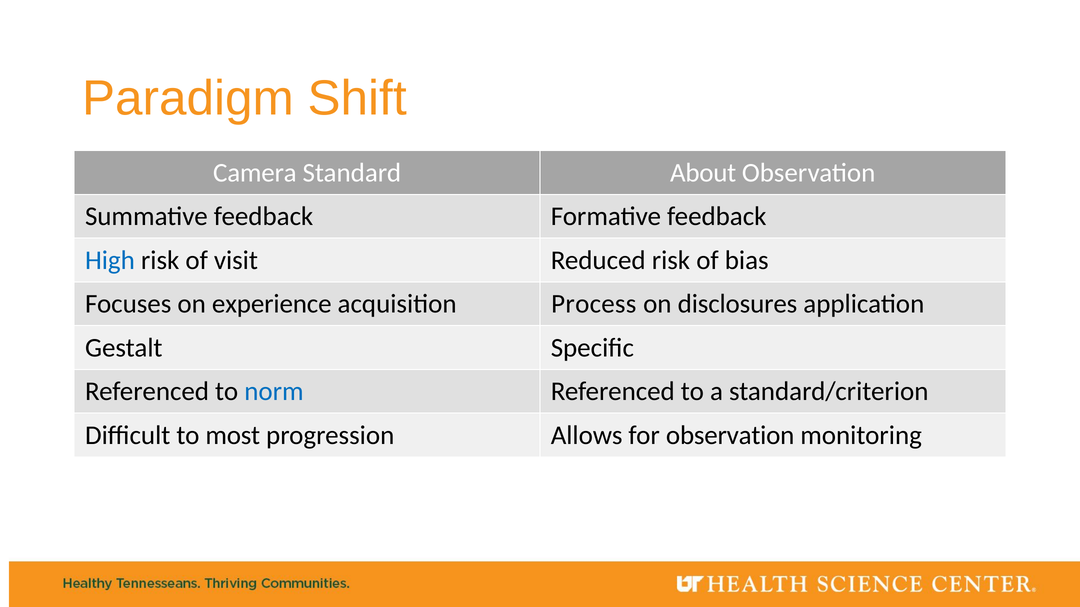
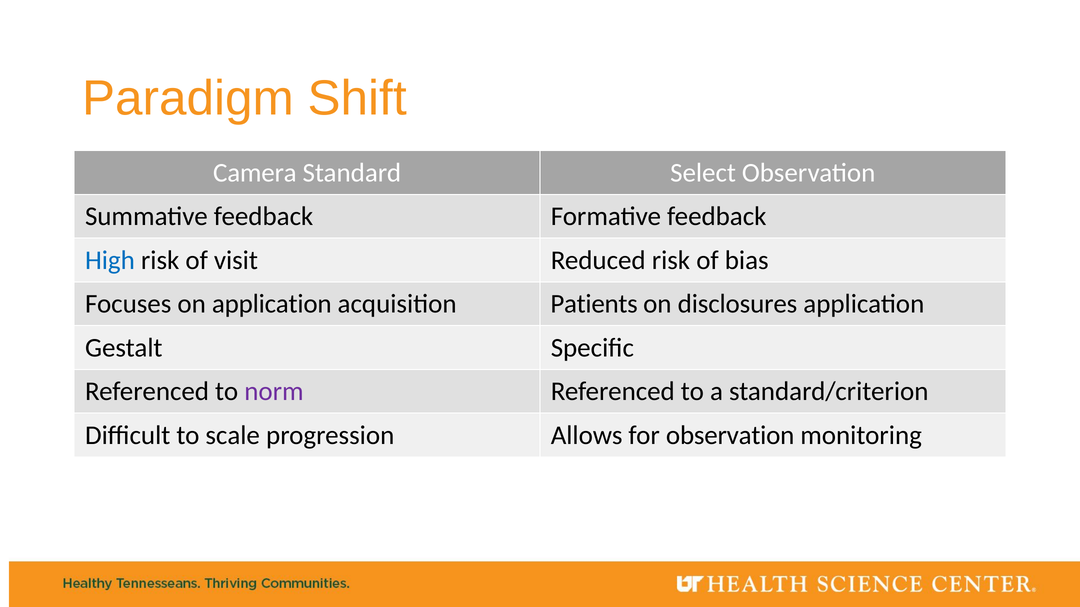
About: About -> Select (703, 173)
on experience: experience -> application (272, 304)
Process: Process -> Patients (594, 304)
norm colour: blue -> purple (274, 392)
most: most -> scale (233, 436)
